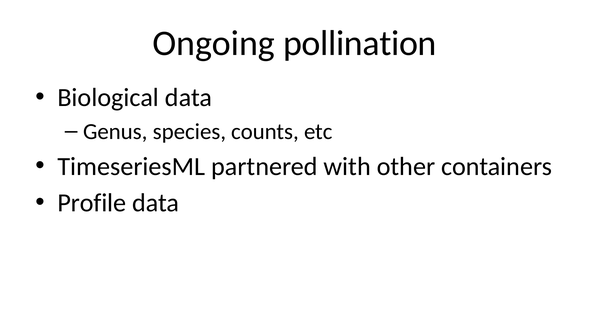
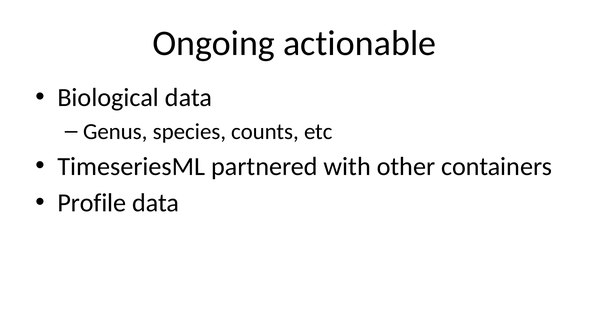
pollination: pollination -> actionable (360, 43)
